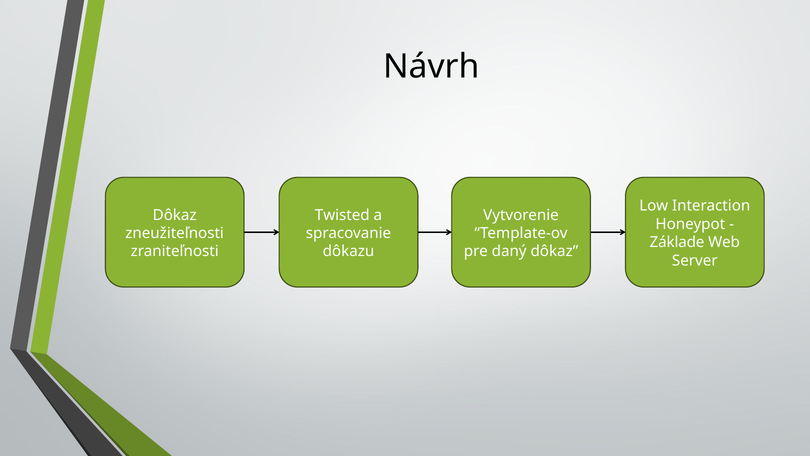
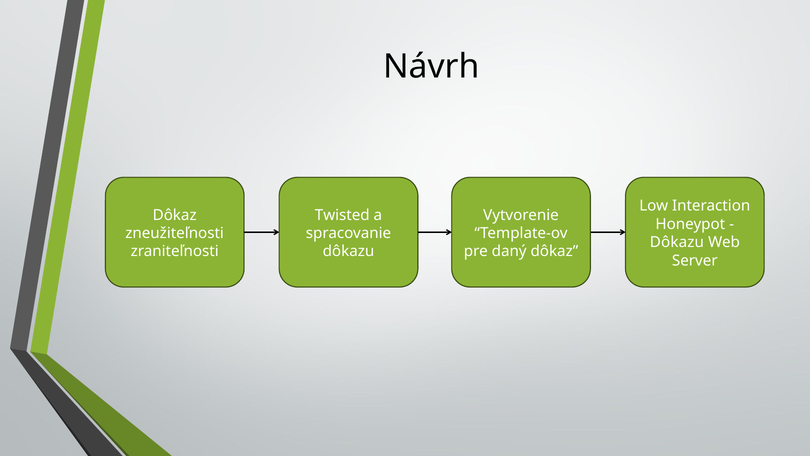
Základe: Základe -> Dôkazu (677, 242)
